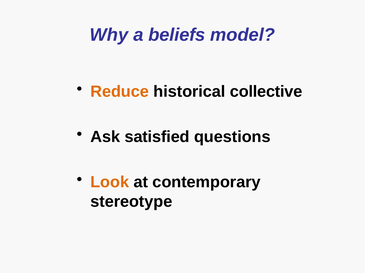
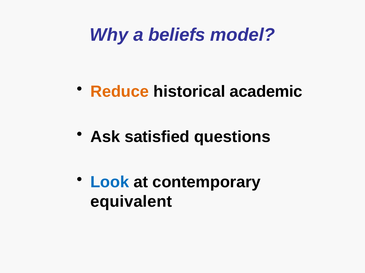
collective: collective -> academic (266, 92)
Look colour: orange -> blue (110, 183)
stereotype: stereotype -> equivalent (131, 202)
